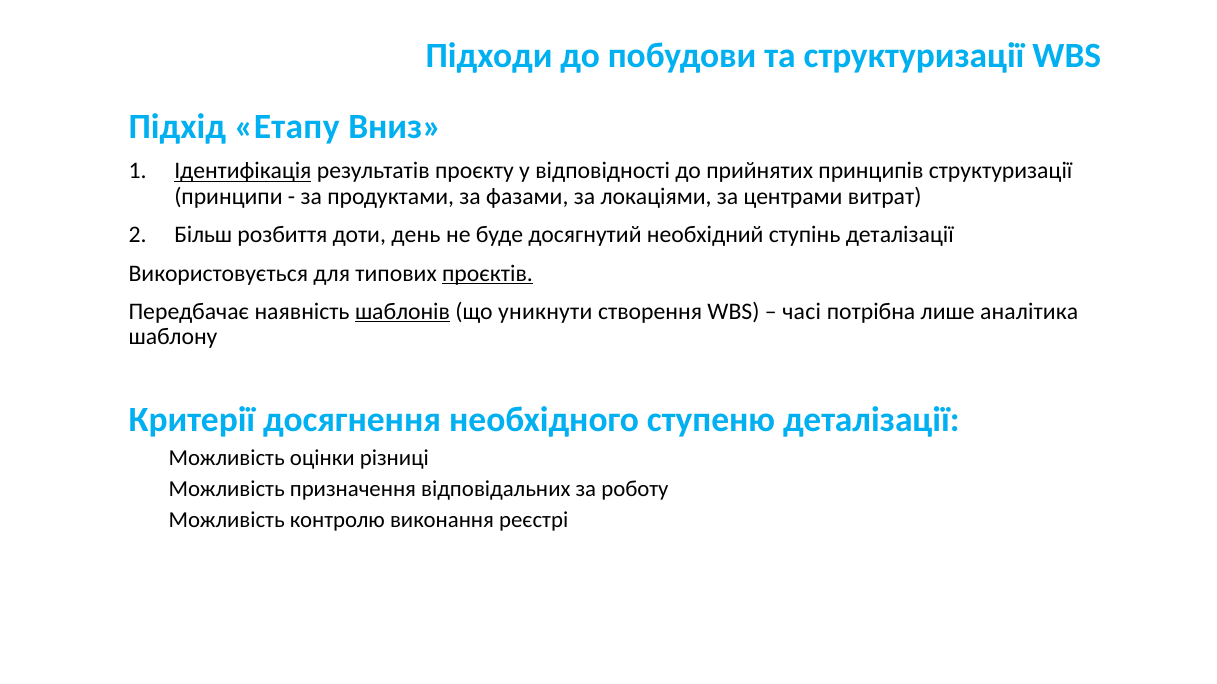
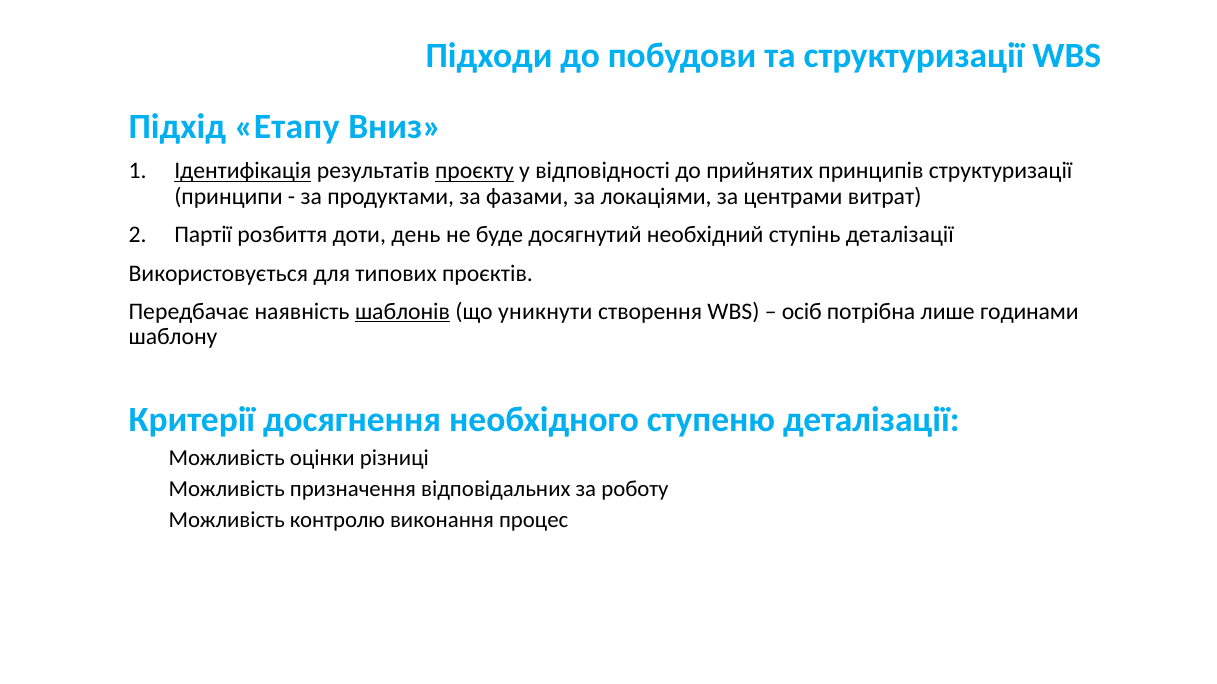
проєкту underline: none -> present (474, 171)
Більш: Більш -> Партії (203, 235)
проєктів underline: present -> none (487, 274)
часі: часі -> осіб (802, 312)
аналітика: аналітика -> годинами (1029, 312)
реєстрі: реєстрі -> процес (534, 520)
